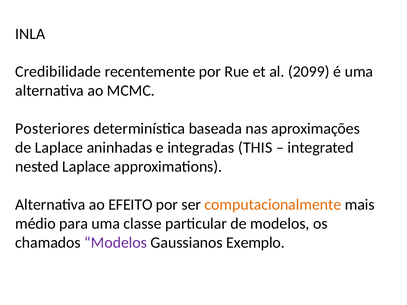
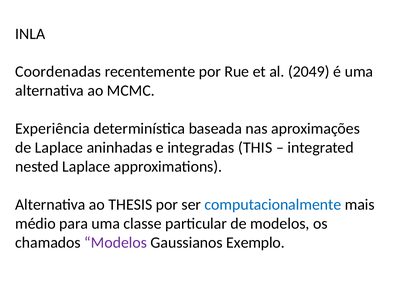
Credibilidade: Credibilidade -> Coordenadas (58, 72)
2099: 2099 -> 2049 (309, 72)
Posteriores: Posteriores -> Experiência (53, 129)
EFEITO: EFEITO -> THESIS (130, 205)
computacionalmente colour: orange -> blue (273, 205)
